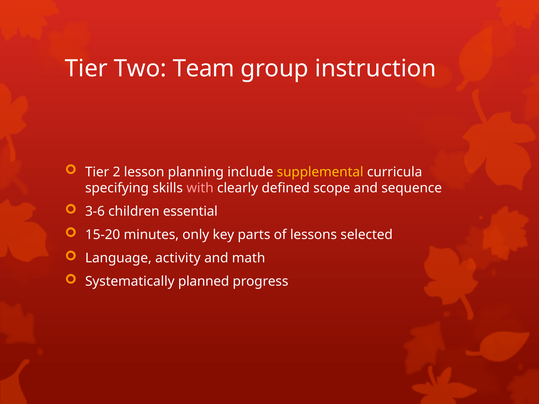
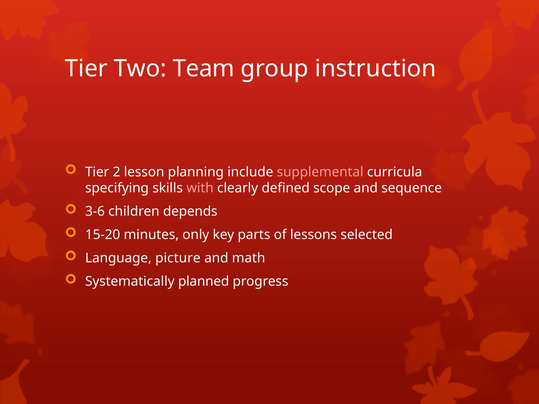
supplemental colour: yellow -> pink (320, 172)
essential: essential -> depends (190, 212)
activity: activity -> picture (178, 258)
